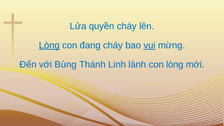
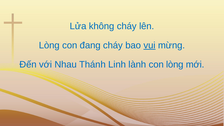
quyền: quyền -> không (102, 26)
Lòng underline: present -> none (49, 45)
Bùng: Bùng -> Nhau (66, 64)
